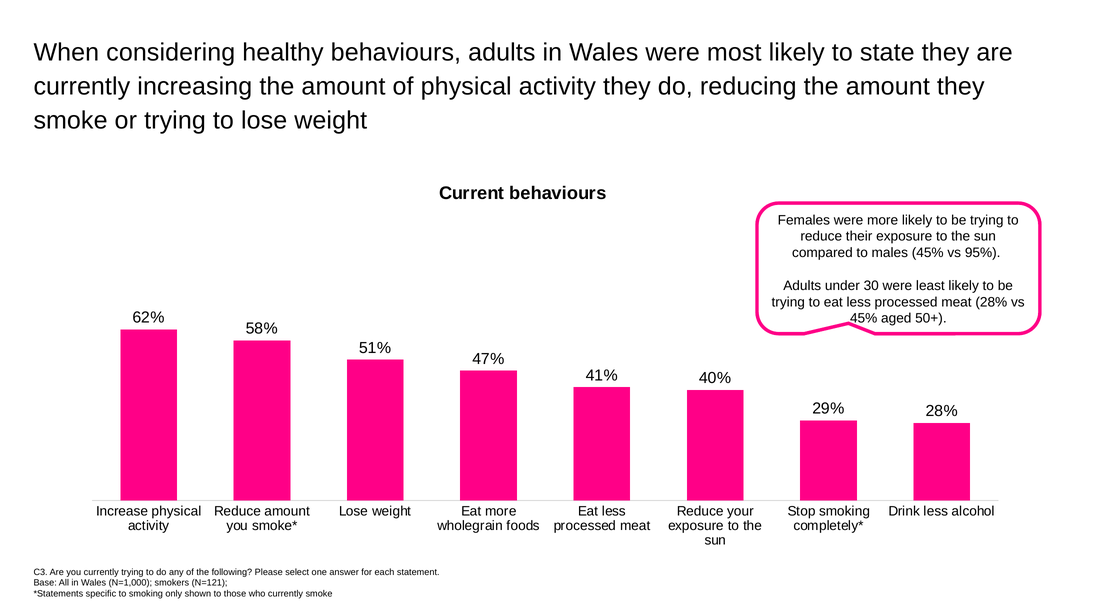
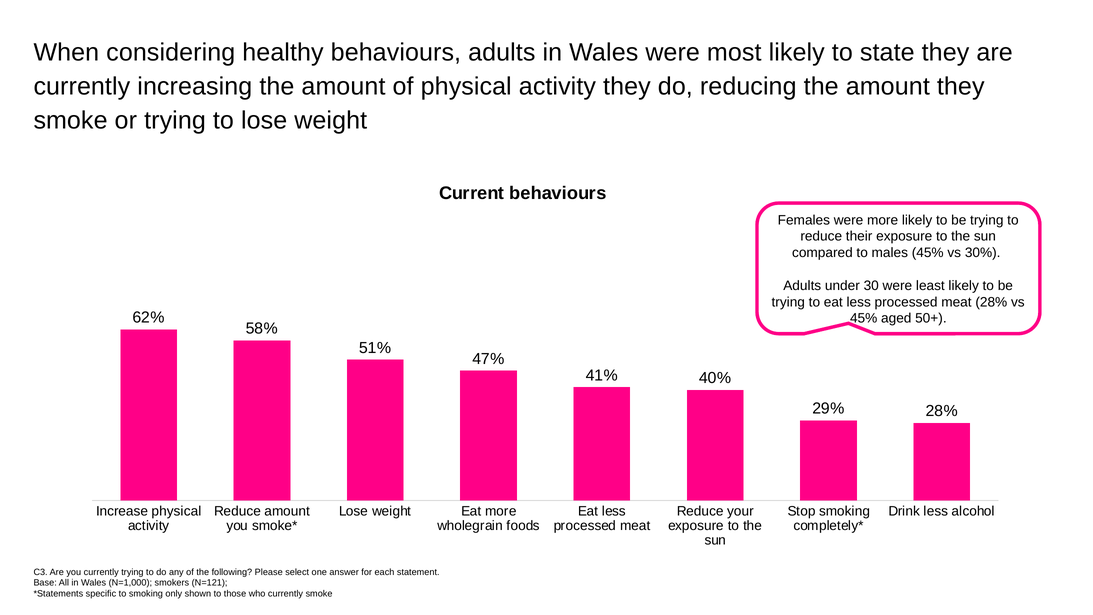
95%: 95% -> 30% (983, 253)
